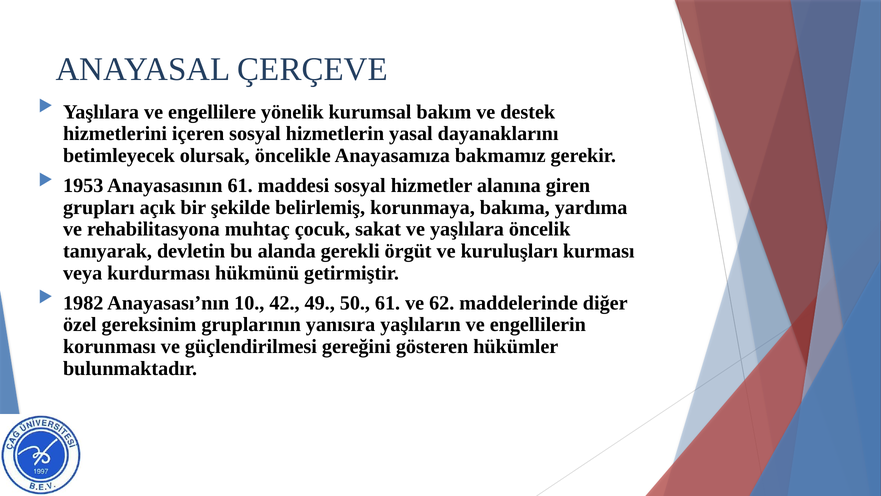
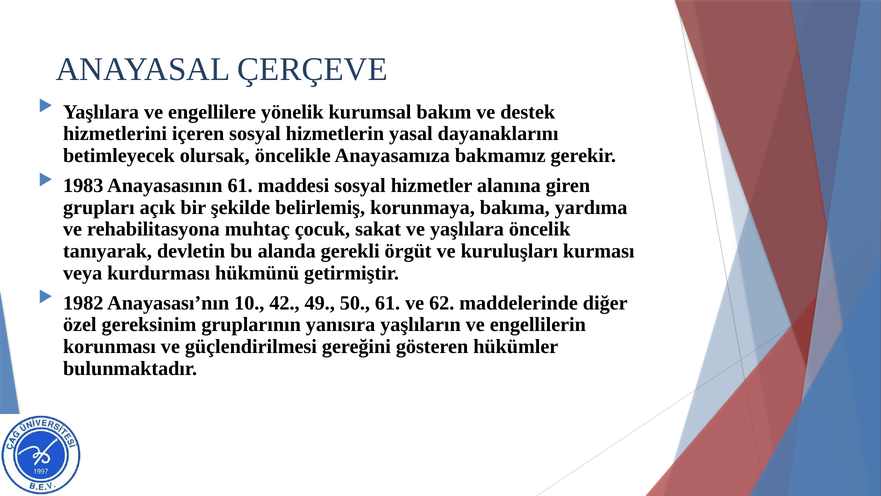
1953: 1953 -> 1983 (83, 185)
